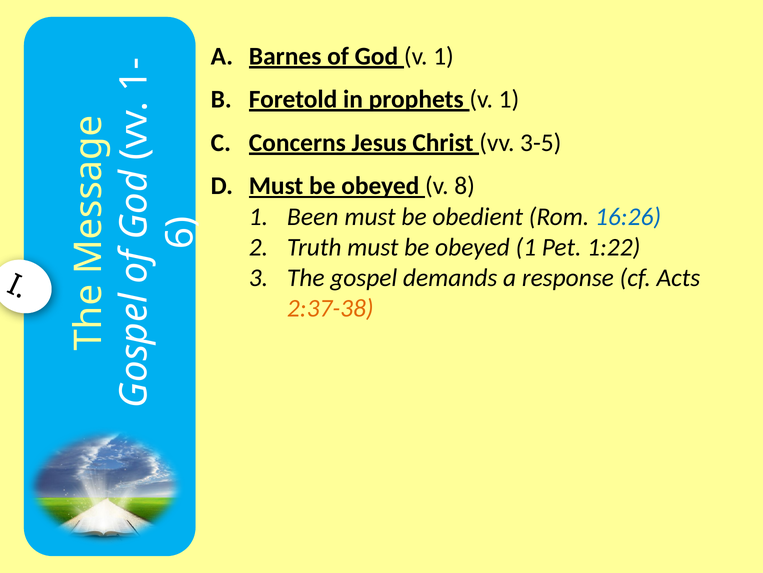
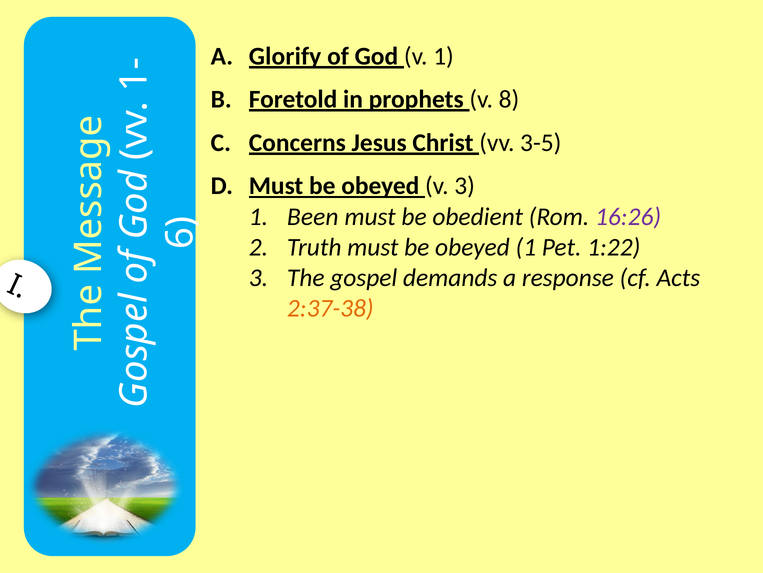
Barnes: Barnes -> Glorify (285, 56)
prophets v 1: 1 -> 8 (509, 99)
v 8: 8 -> 3 (465, 186)
16:26 colour: blue -> purple (628, 216)
